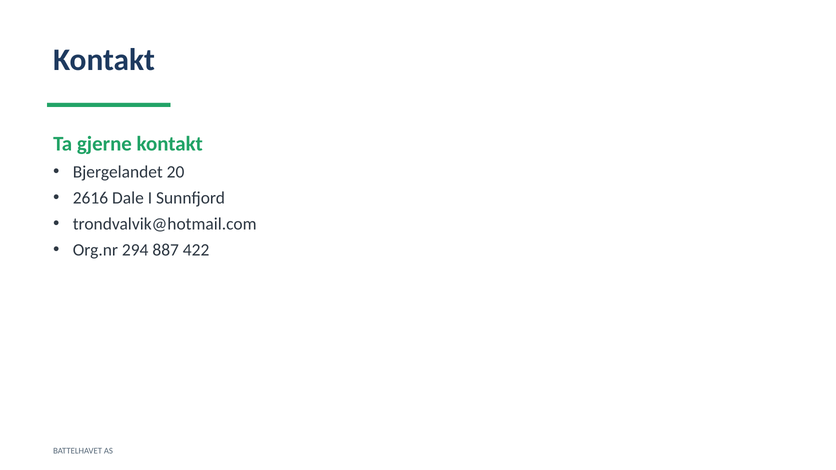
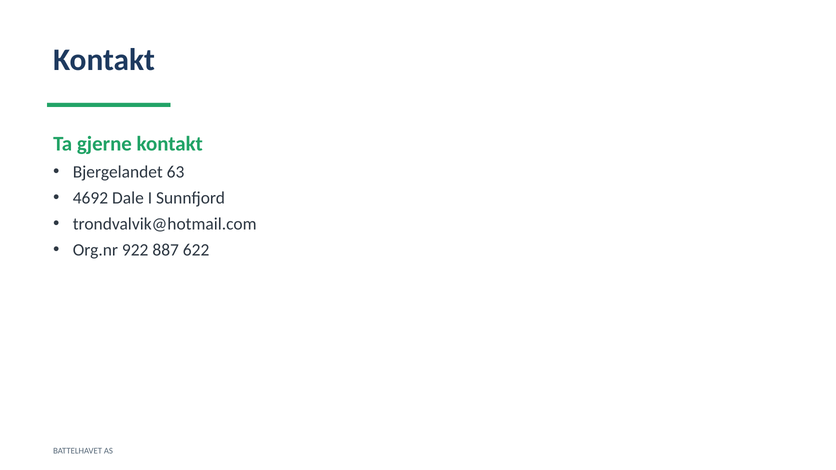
20: 20 -> 63 (176, 172)
2616: 2616 -> 4692 (90, 198)
294: 294 -> 922 (135, 250)
422: 422 -> 622 (196, 250)
